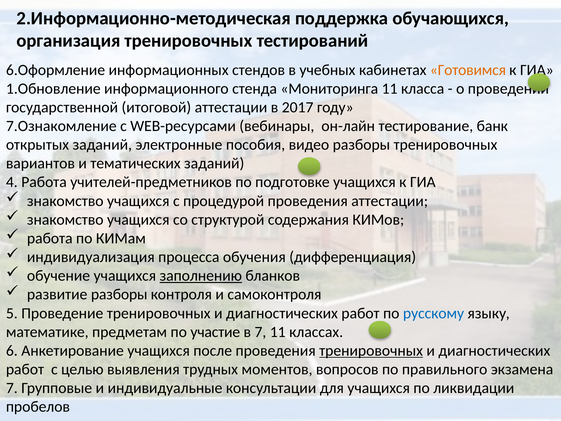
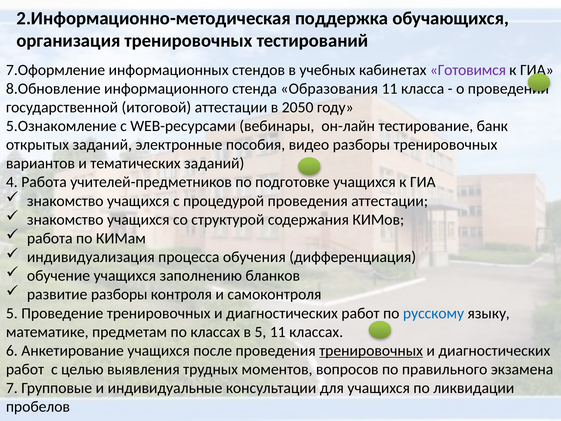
6.Оформление: 6.Оформление -> 7.Оформление (56, 70)
Готовимся colour: orange -> purple (468, 70)
1.Обновление: 1.Обновление -> 8.Обновление (53, 89)
Мониторинга: Мониторинга -> Образования (329, 89)
2017: 2017 -> 2050 (298, 107)
7.Ознакомление: 7.Ознакомление -> 5.Ознакомление (61, 126)
заполнению underline: present -> none (201, 276)
по участие: участие -> классах (215, 332)
в 7: 7 -> 5 (260, 332)
